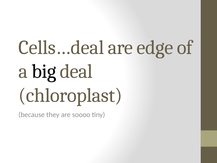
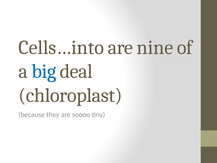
Cells…deal: Cells…deal -> Cells…into (61, 47)
edge: edge -> nine (155, 47)
big colour: black -> blue (44, 71)
